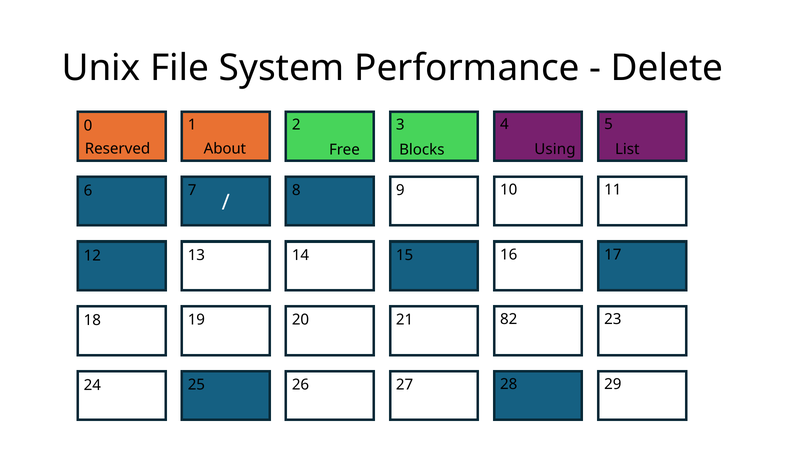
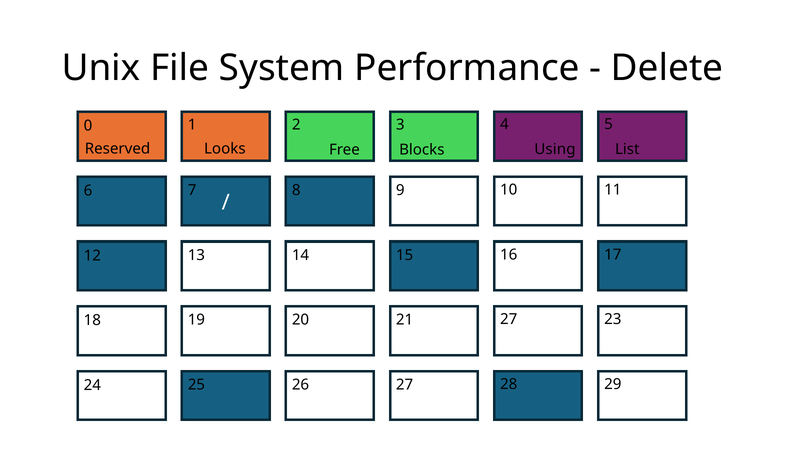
About: About -> Looks (225, 149)
21 82: 82 -> 27 (509, 319)
